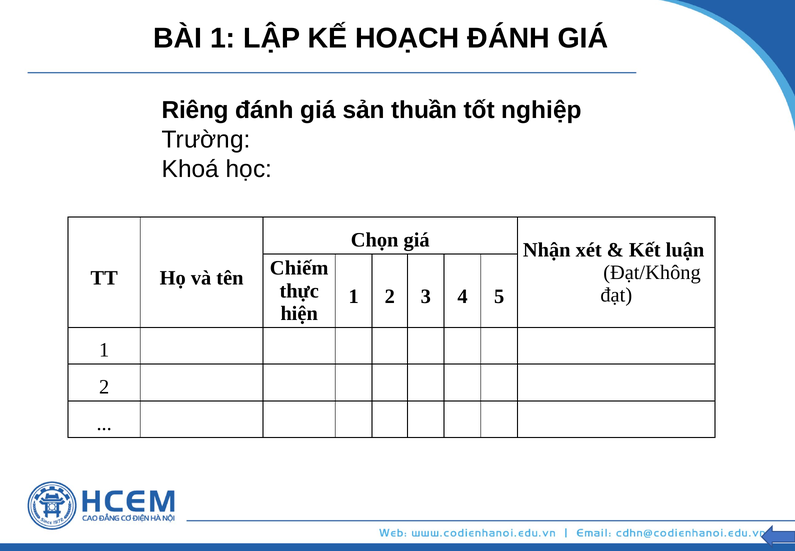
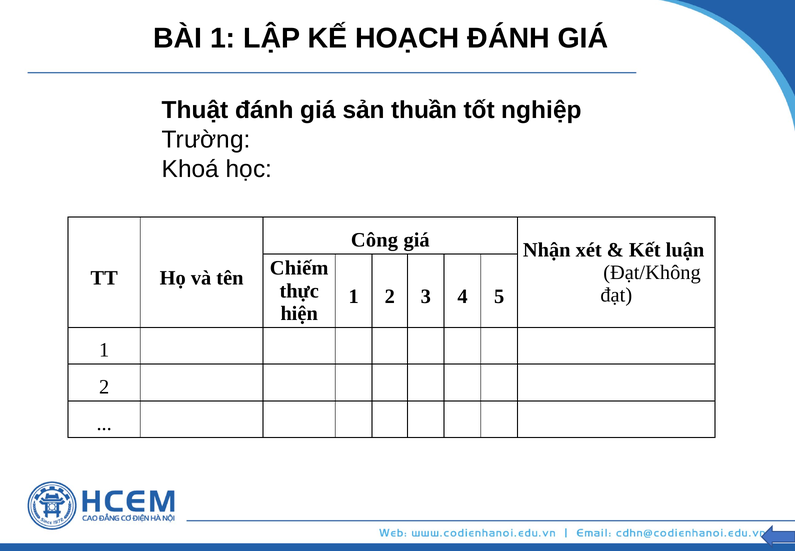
Riêng: Riêng -> Thuật (195, 110)
Chọn: Chọn -> Công (375, 240)
